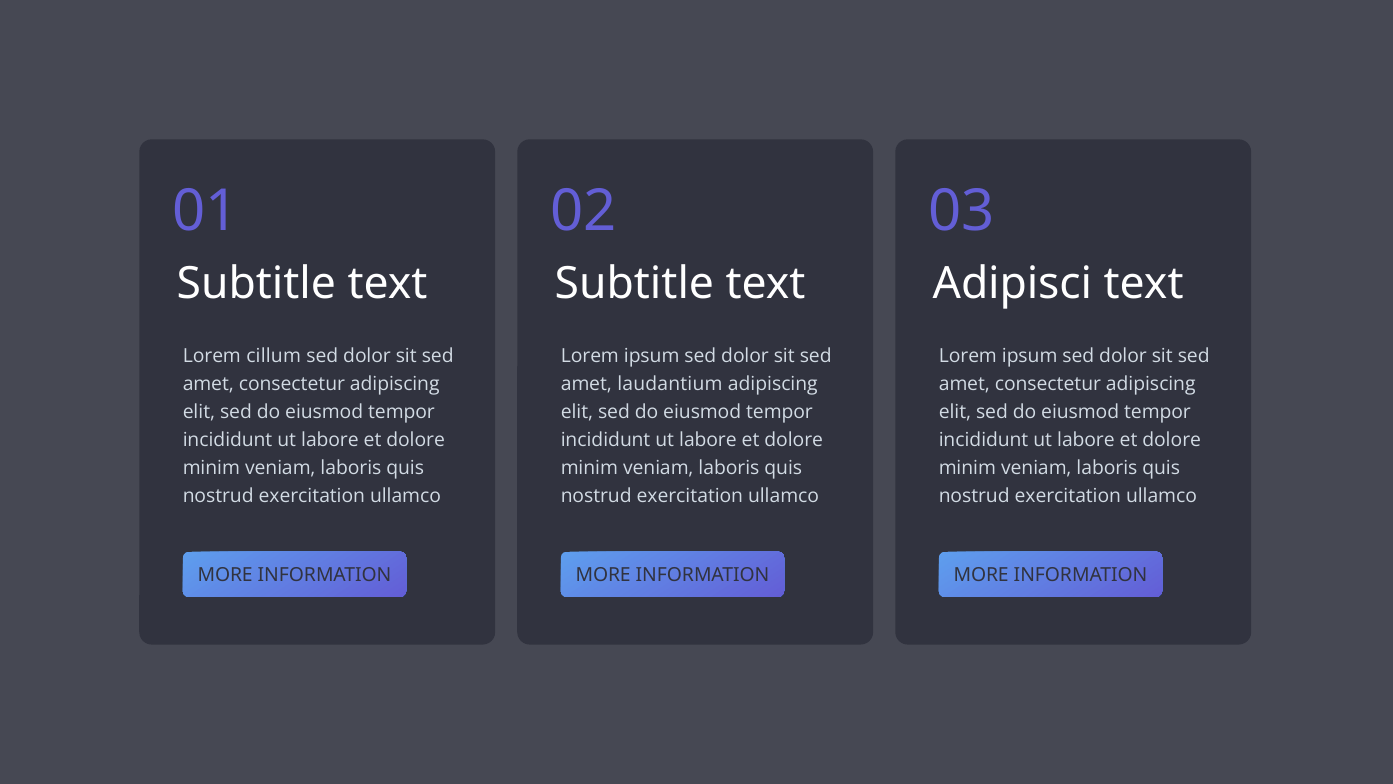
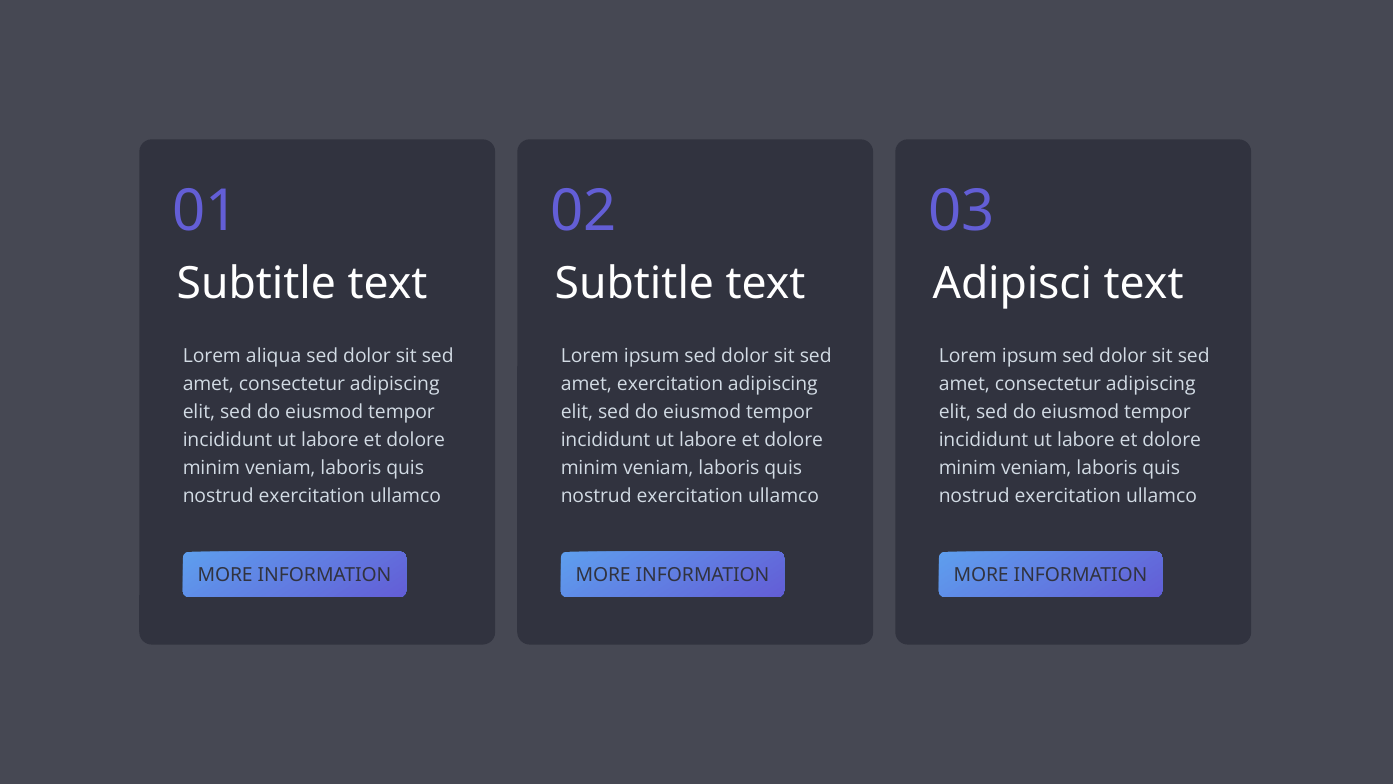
cillum: cillum -> aliqua (274, 356)
amet laudantium: laudantium -> exercitation (670, 384)
